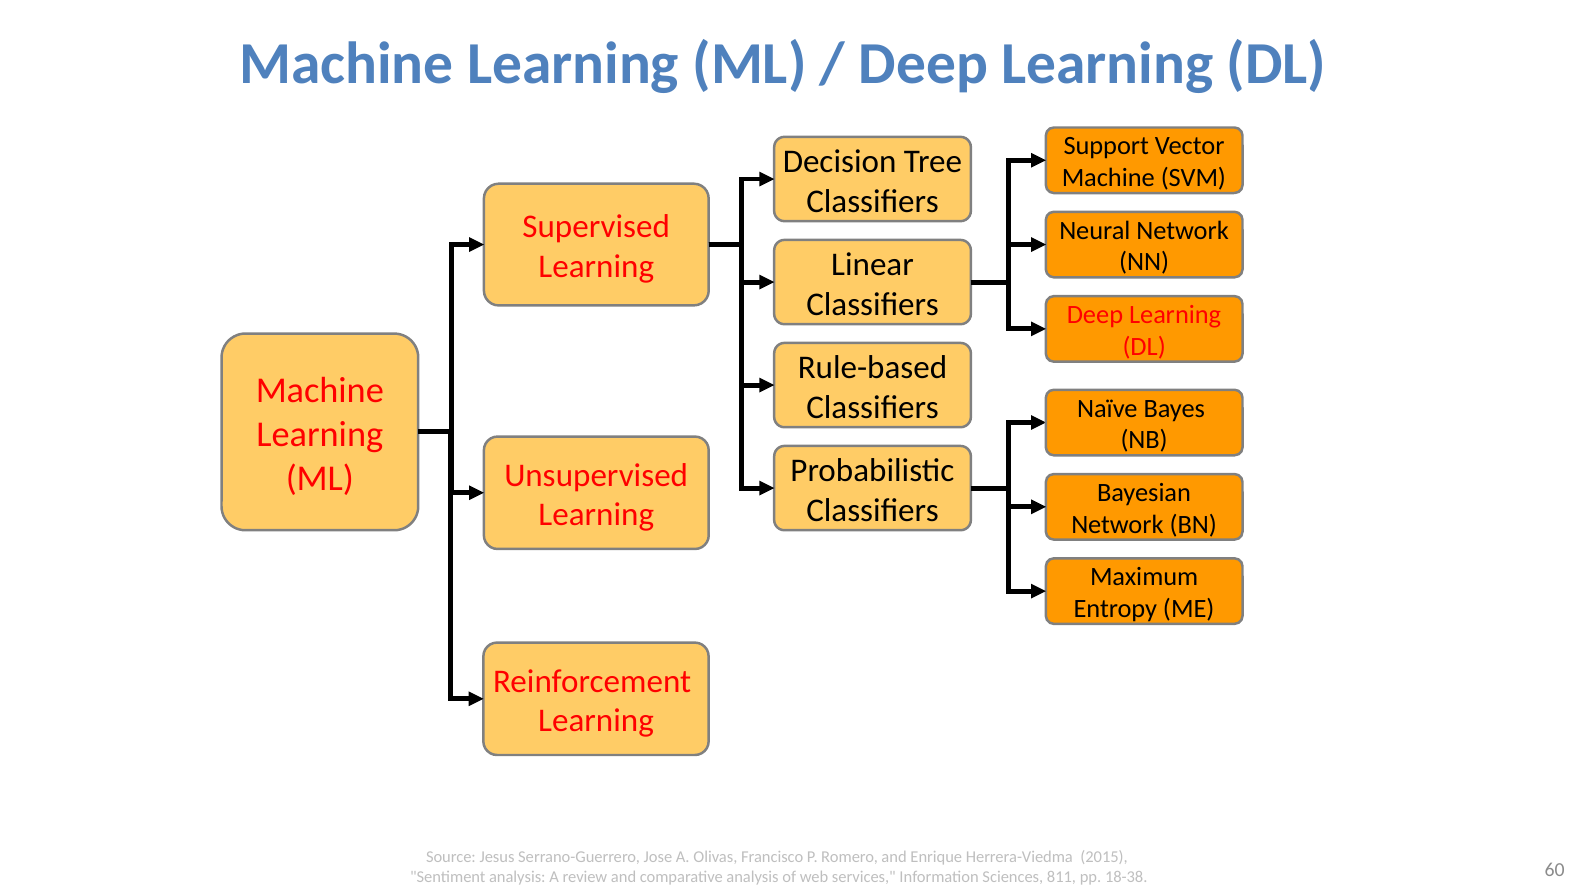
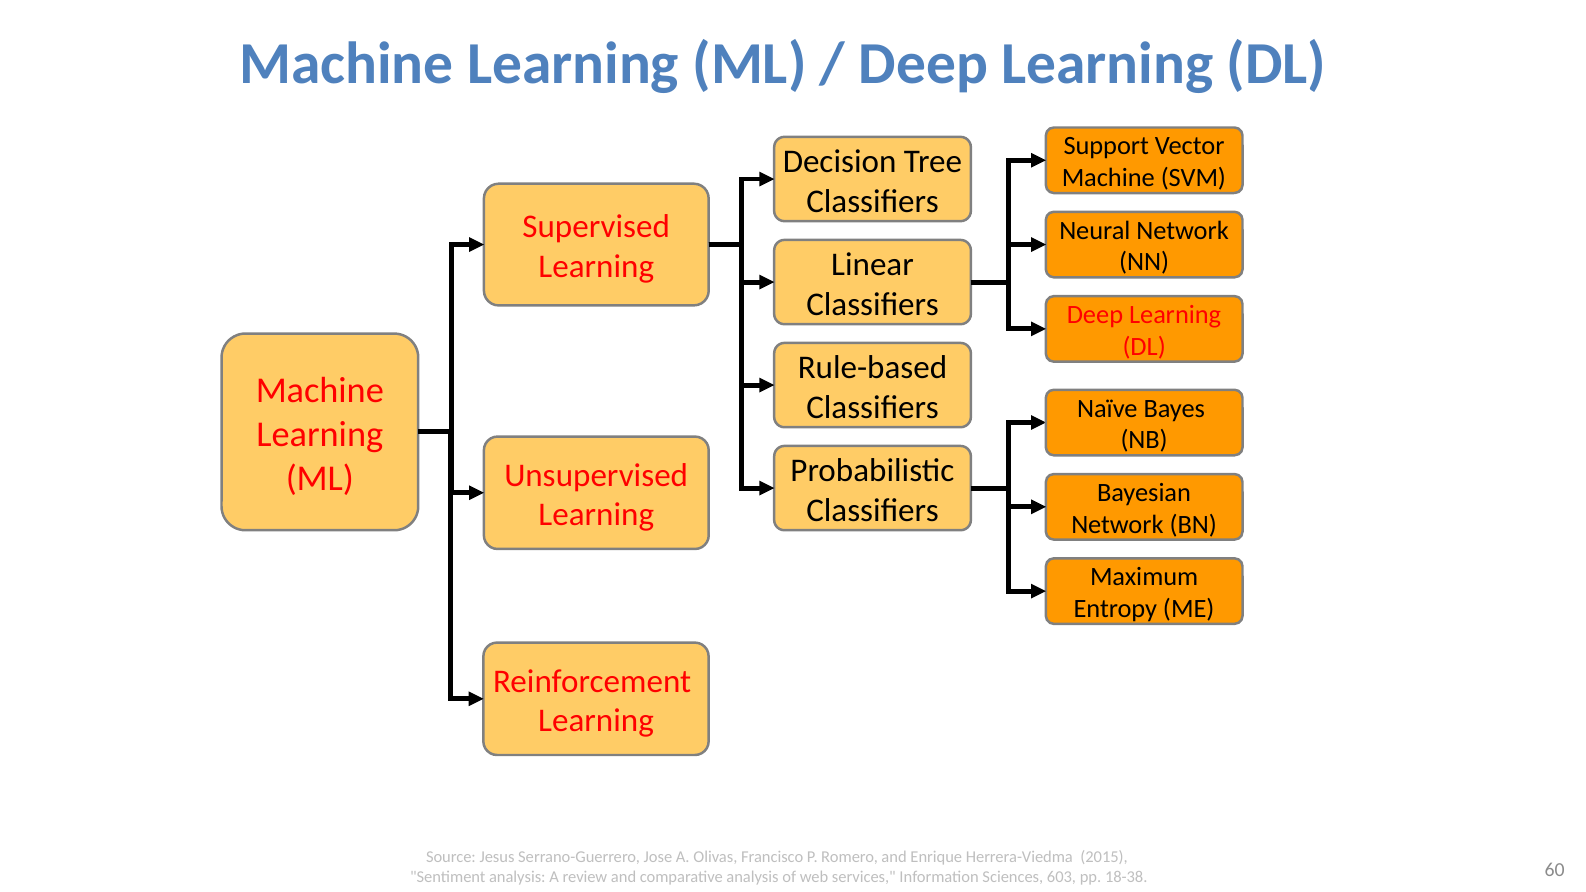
811: 811 -> 603 (1062, 877)
